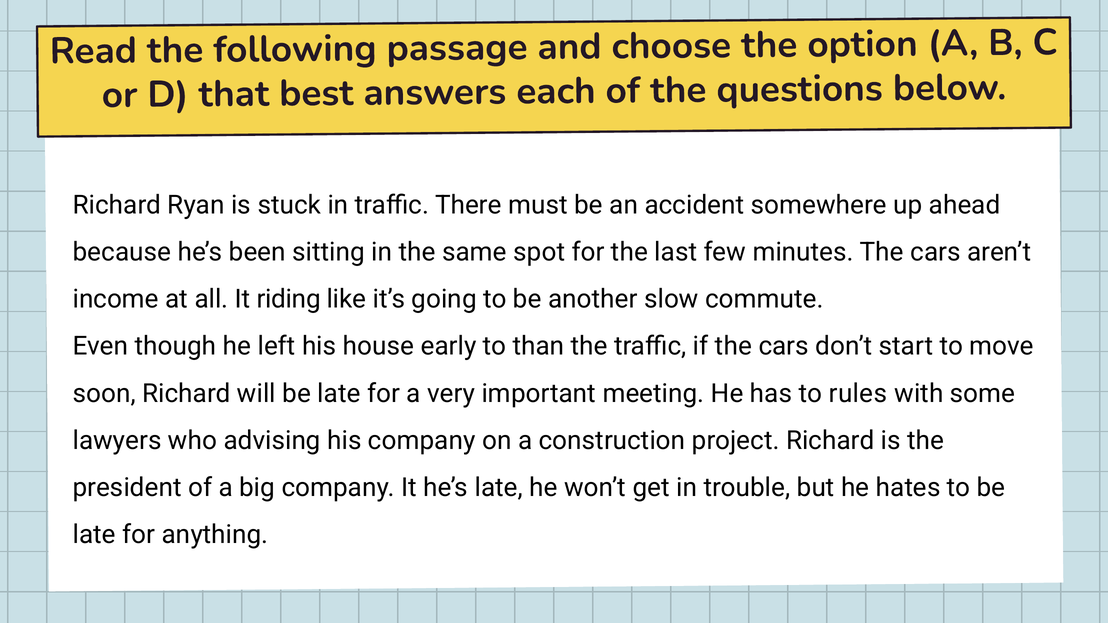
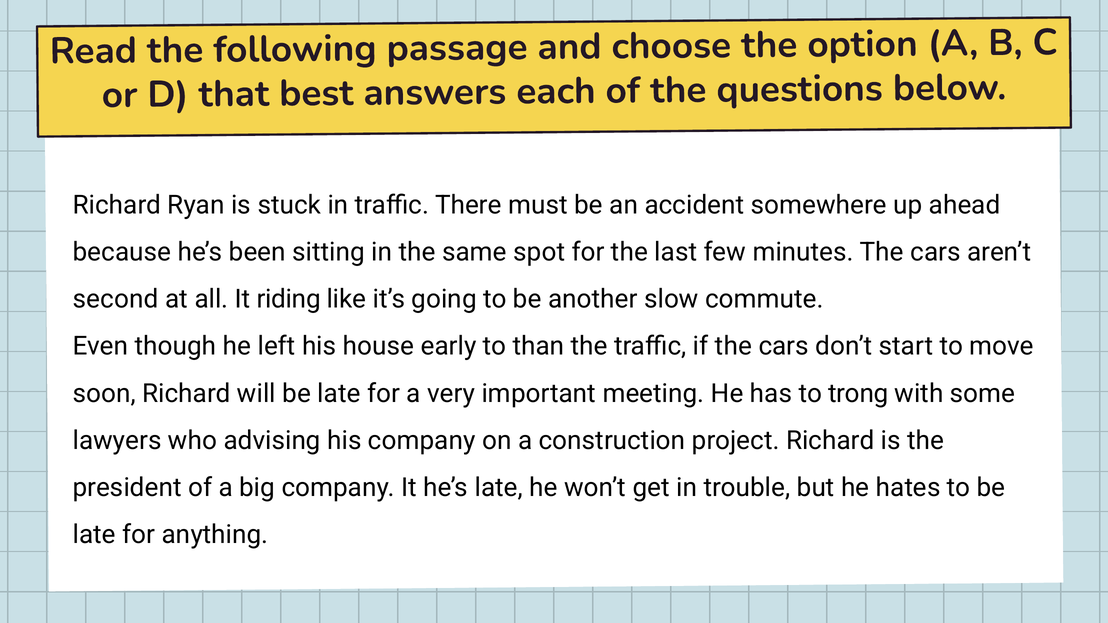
income: income -> second (116, 299)
rules: rules -> trong (858, 394)
